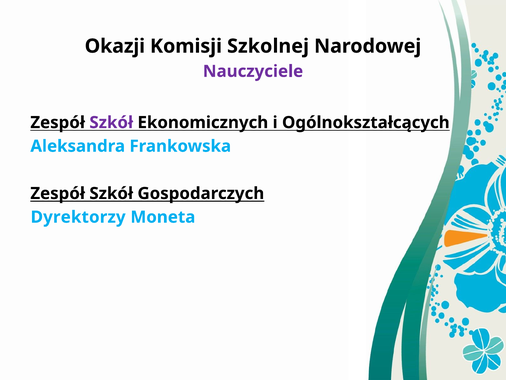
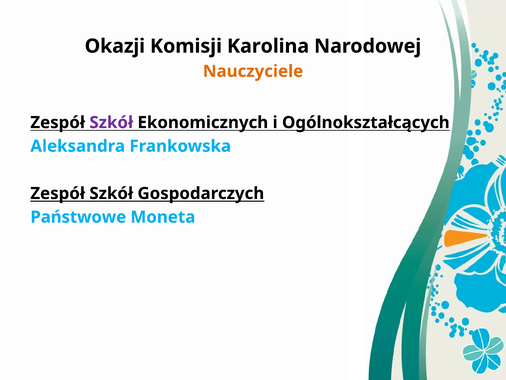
Szkolnej: Szkolnej -> Karolina (268, 46)
Nauczyciele colour: purple -> orange (253, 71)
Dyrektorzy: Dyrektorzy -> Państwowe (78, 217)
